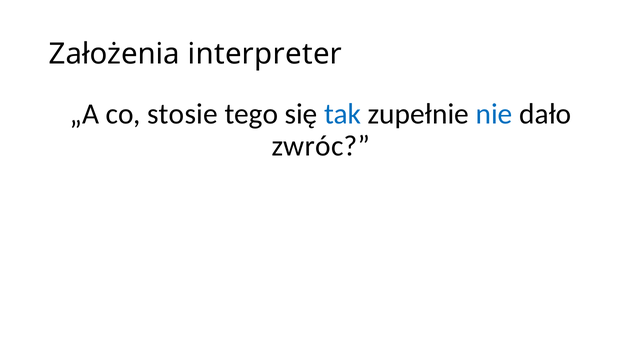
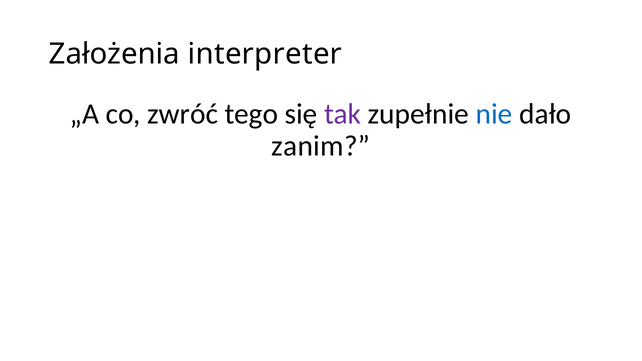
stosie: stosie -> zwróć (183, 114)
tak colour: blue -> purple (343, 114)
zwróc: zwróc -> zanim (321, 146)
